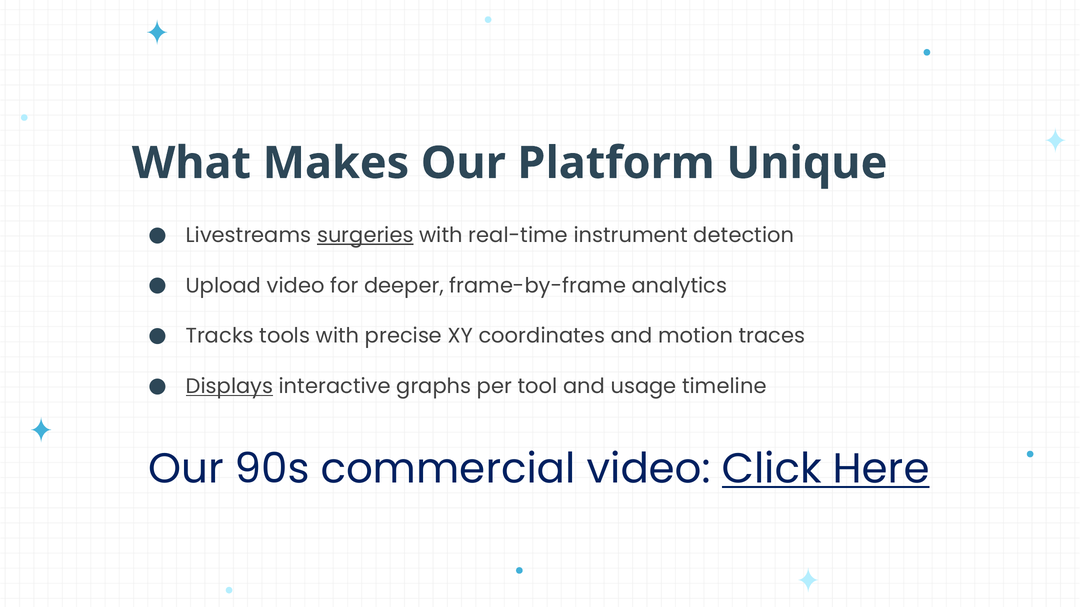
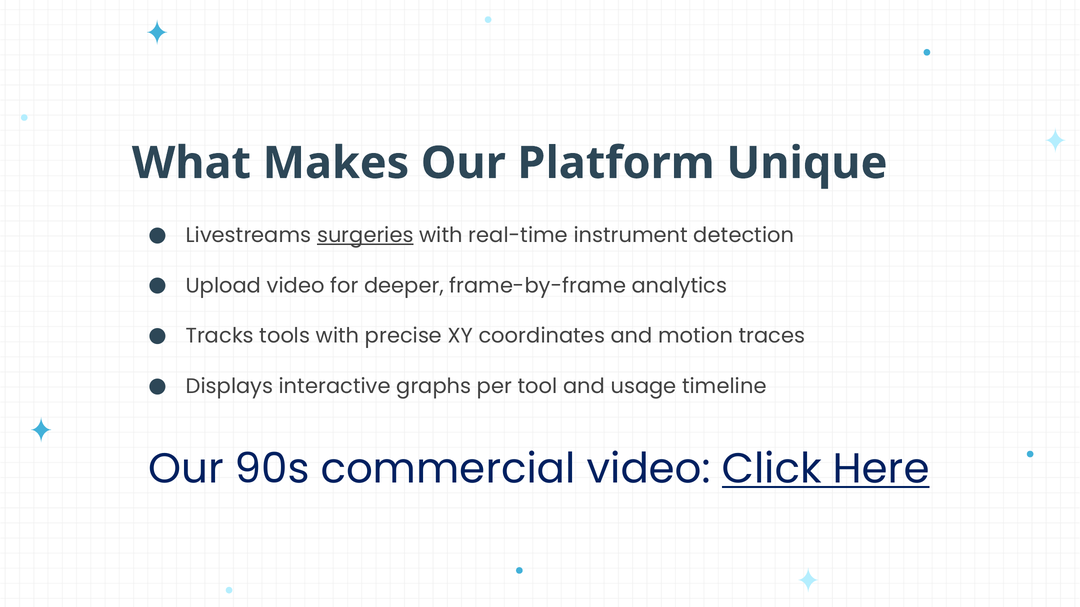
Displays underline: present -> none (230, 387)
